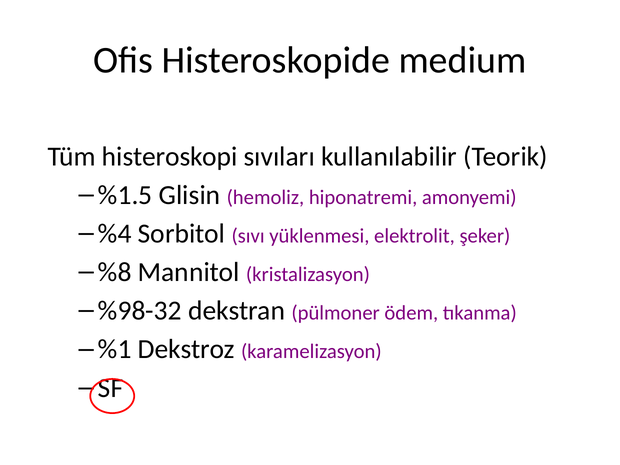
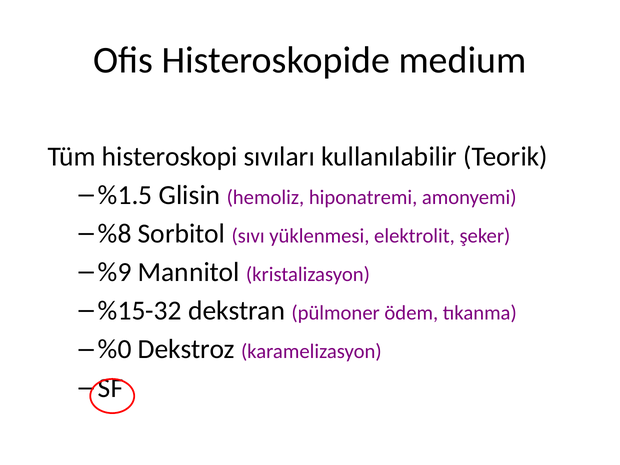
%4: %4 -> %8 (115, 234)
%8: %8 -> %9 (115, 272)
%98-32: %98-32 -> %15-32 (140, 311)
%1: %1 -> %0 (115, 349)
